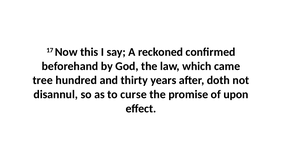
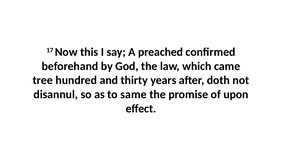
reckoned: reckoned -> preached (161, 52)
curse: curse -> same (134, 94)
